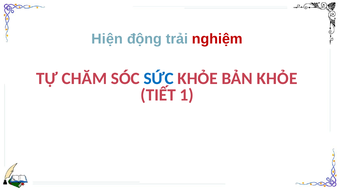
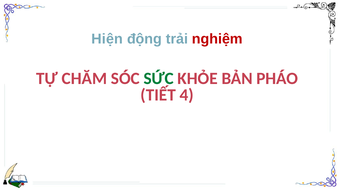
SỨC colour: blue -> green (159, 79)
BẢN KHỎE: KHỎE -> PHÁO (277, 79)
1: 1 -> 4 (187, 95)
